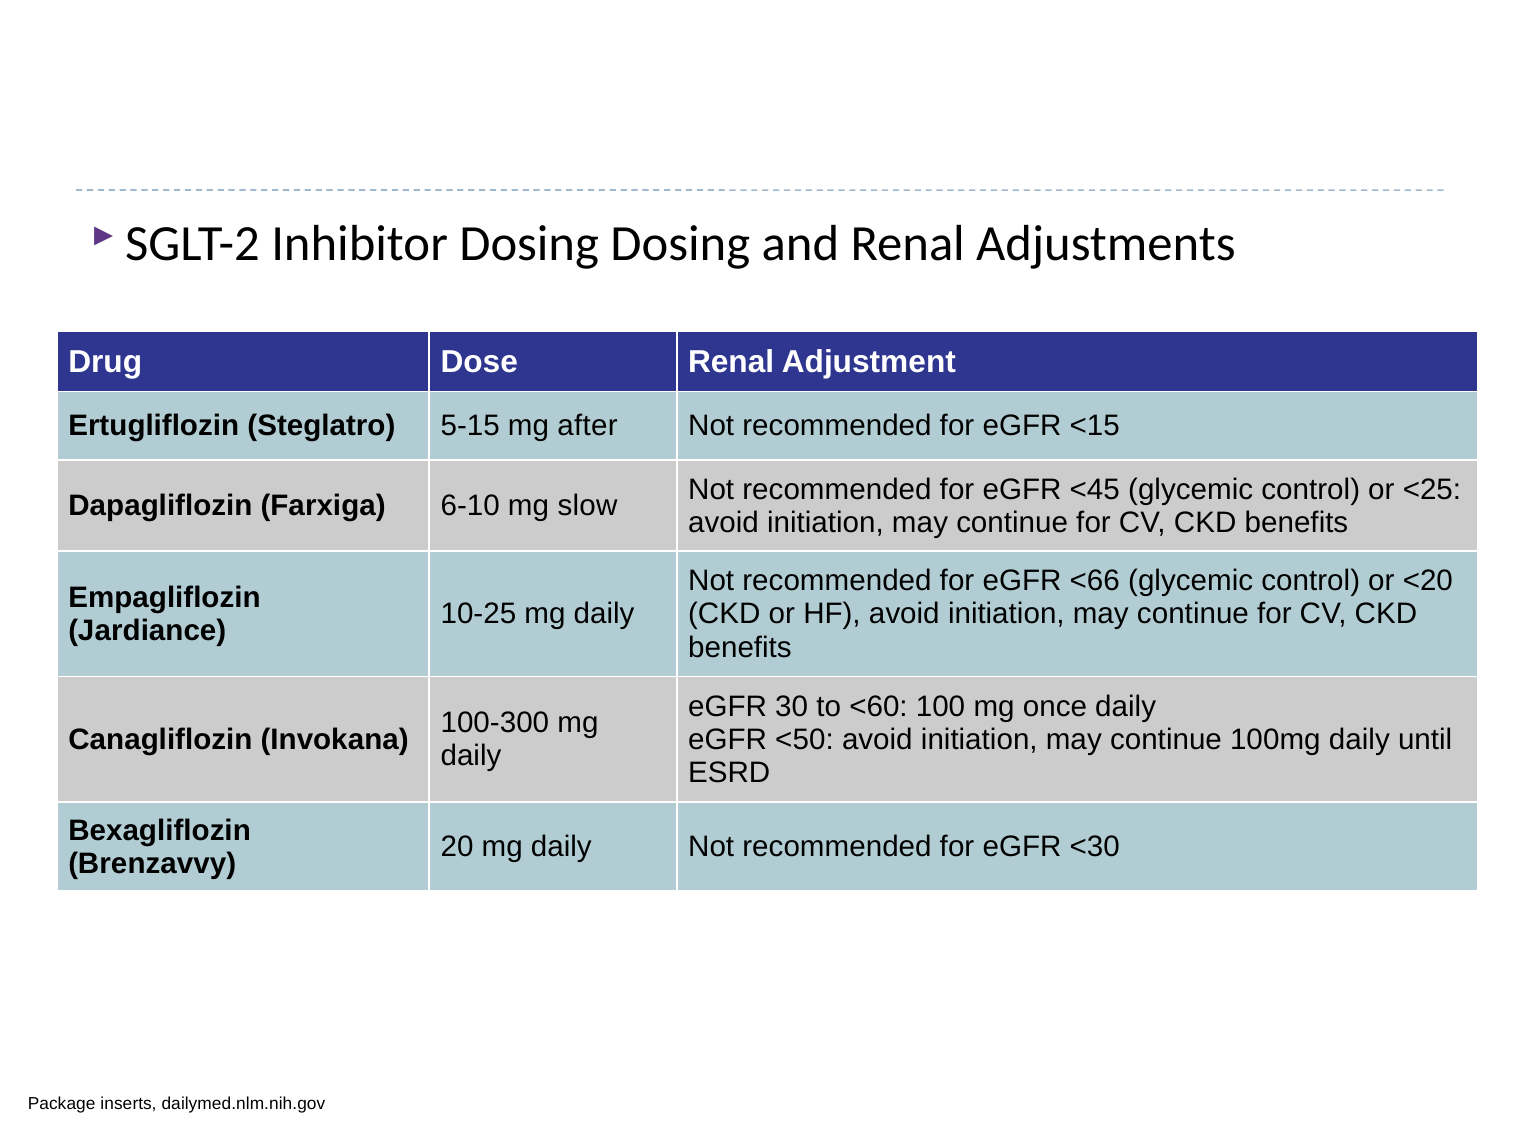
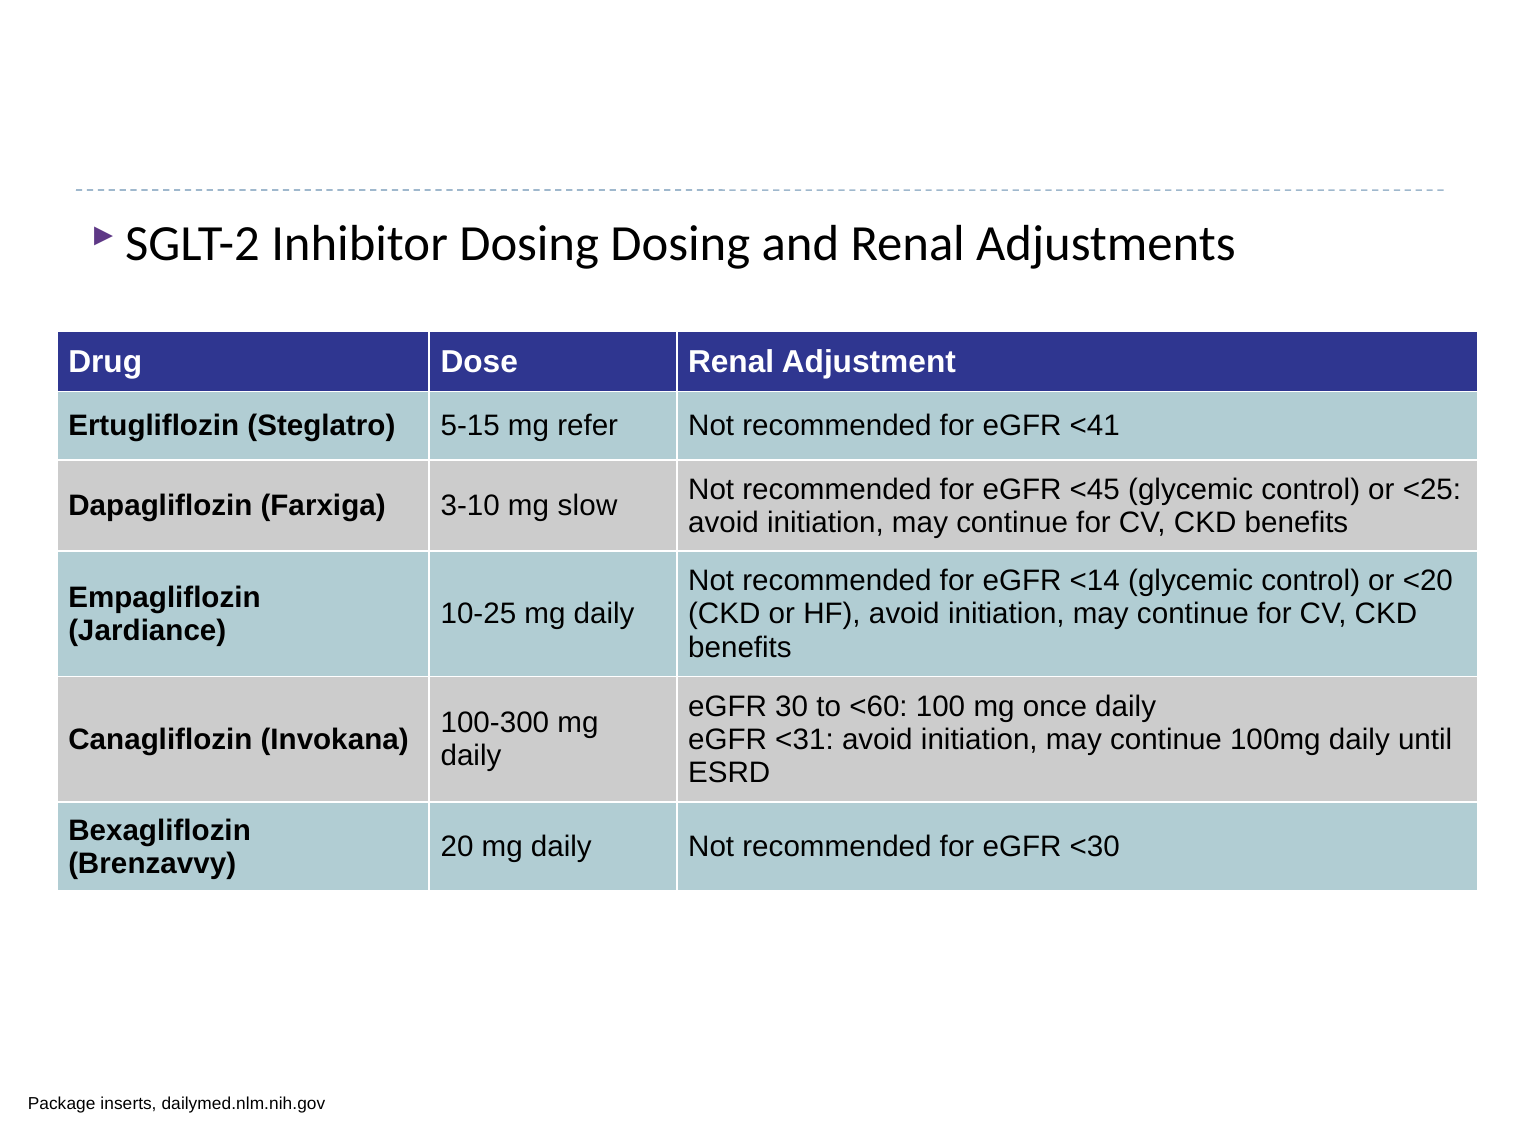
after: after -> refer (588, 426)
<15: <15 -> <41 (1095, 426)
6-10: 6-10 -> 3-10 (470, 506)
<66: <66 -> <14 (1095, 581)
<50: <50 -> <31 (805, 740)
